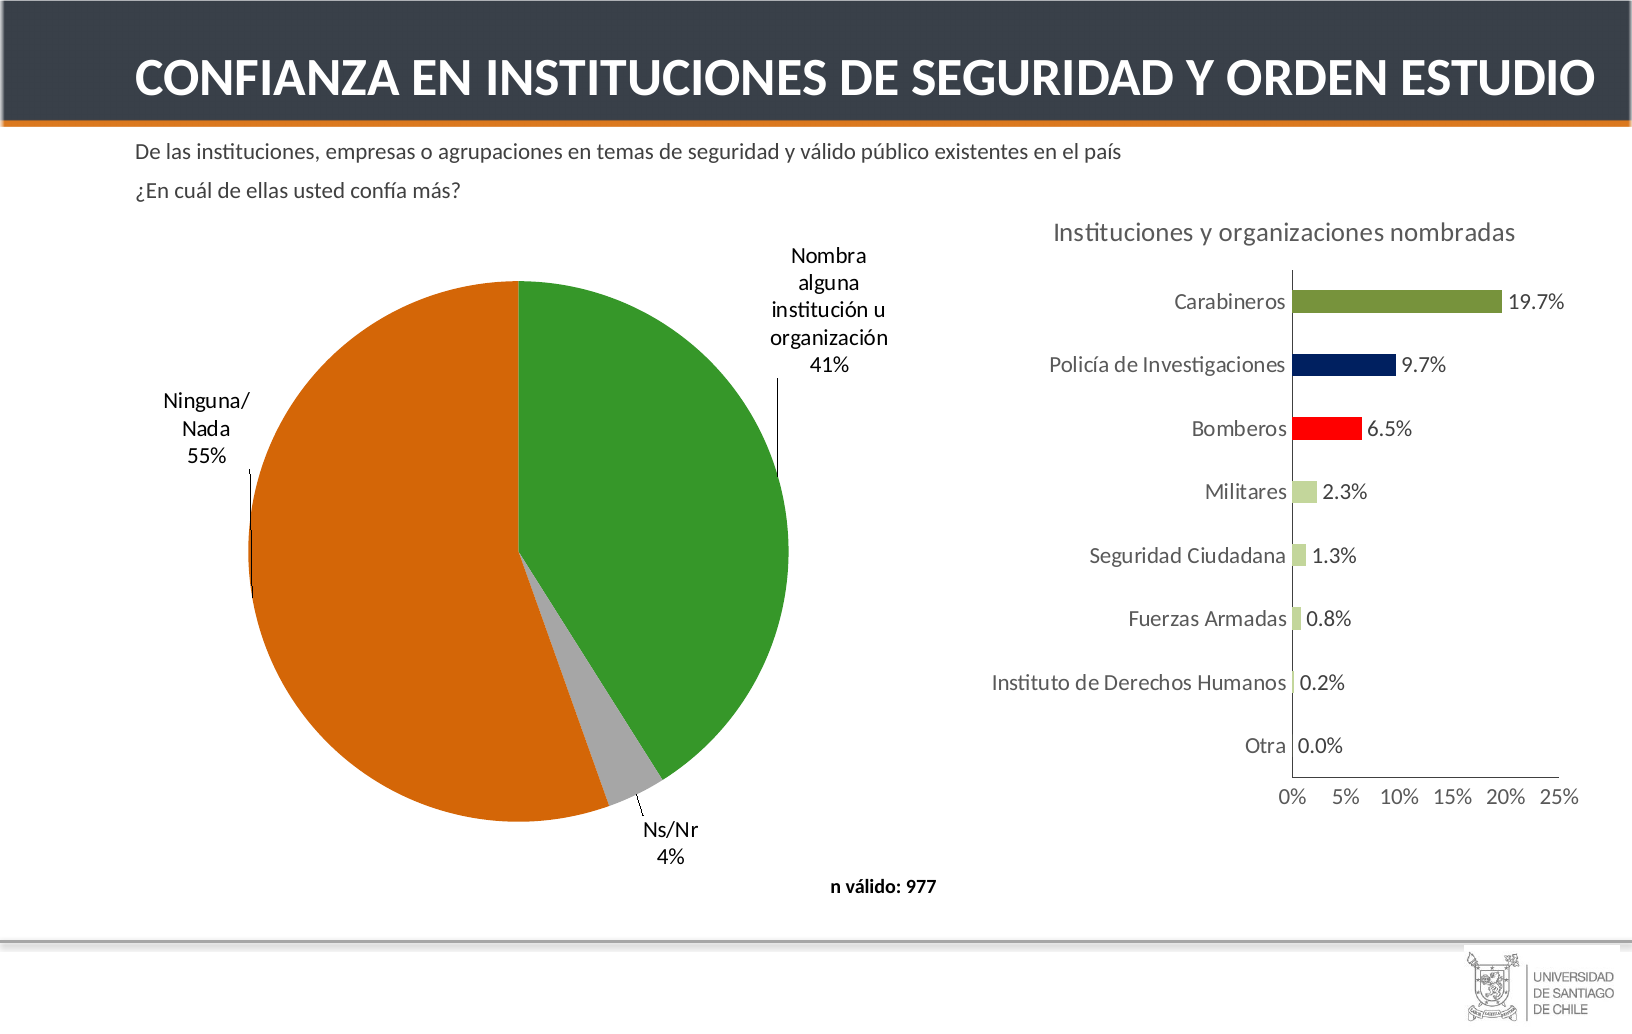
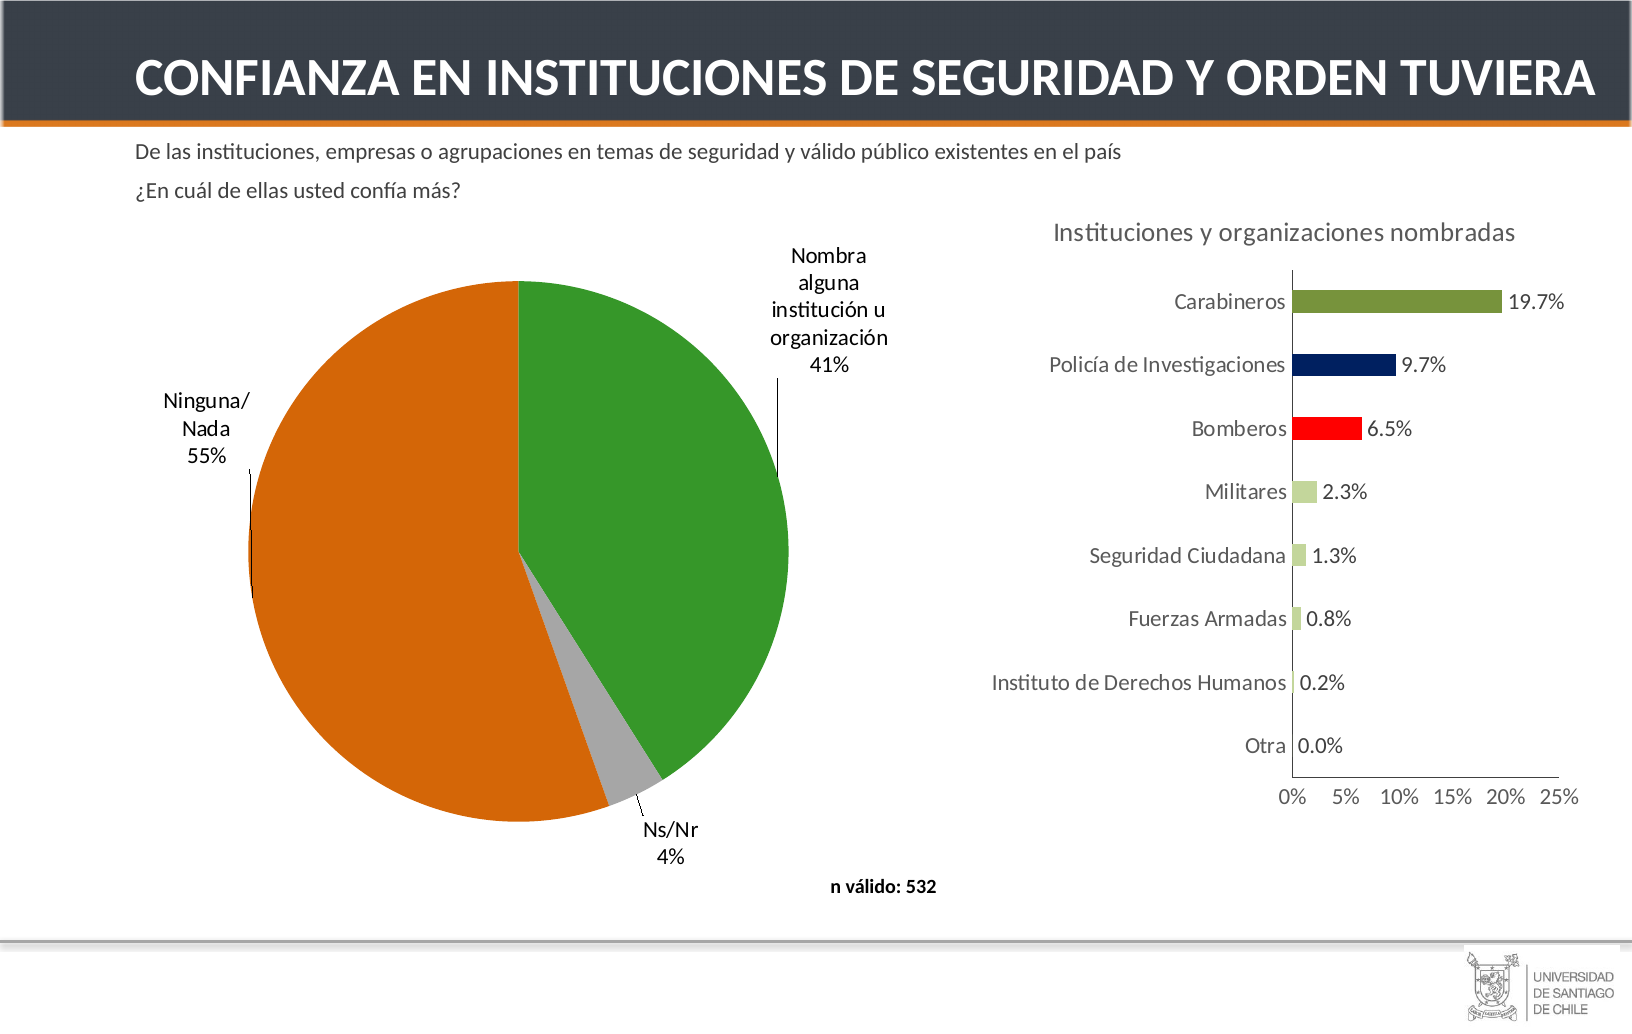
ESTUDIO: ESTUDIO -> TUVIERA (1498, 78)
977: 977 -> 532 (921, 886)
